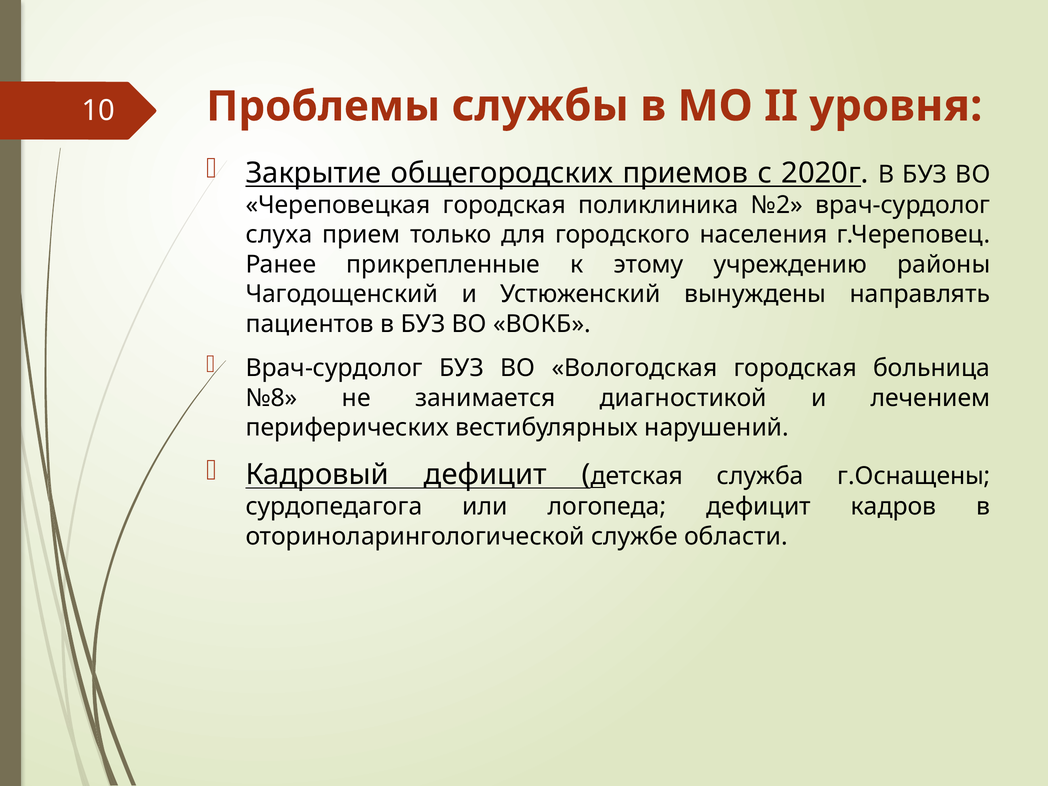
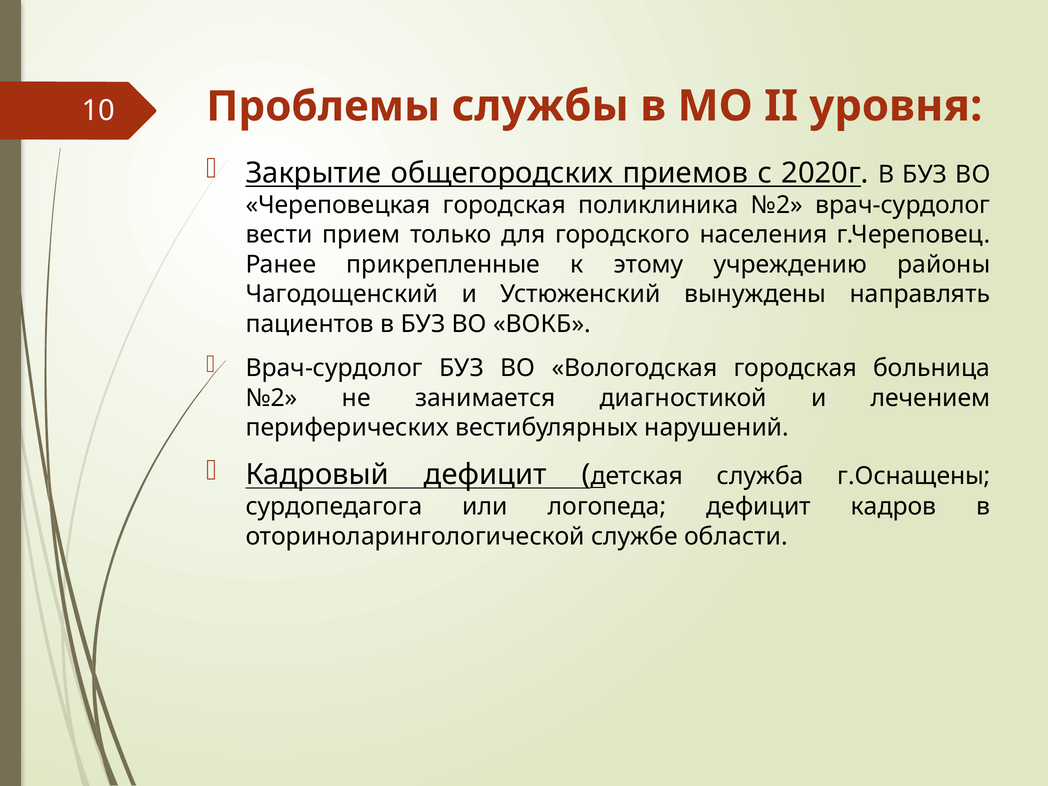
слуха: слуха -> вести (279, 235)
№8: №8 -> №2 (272, 398)
